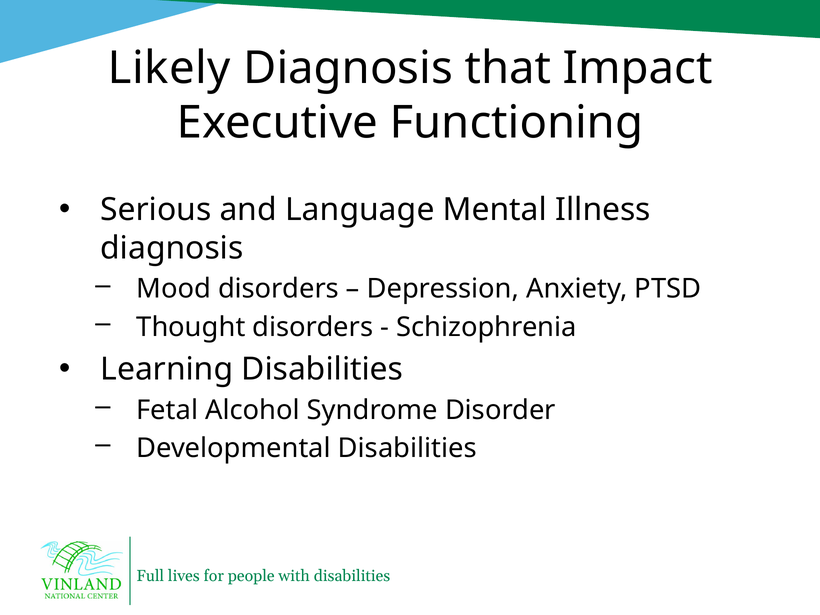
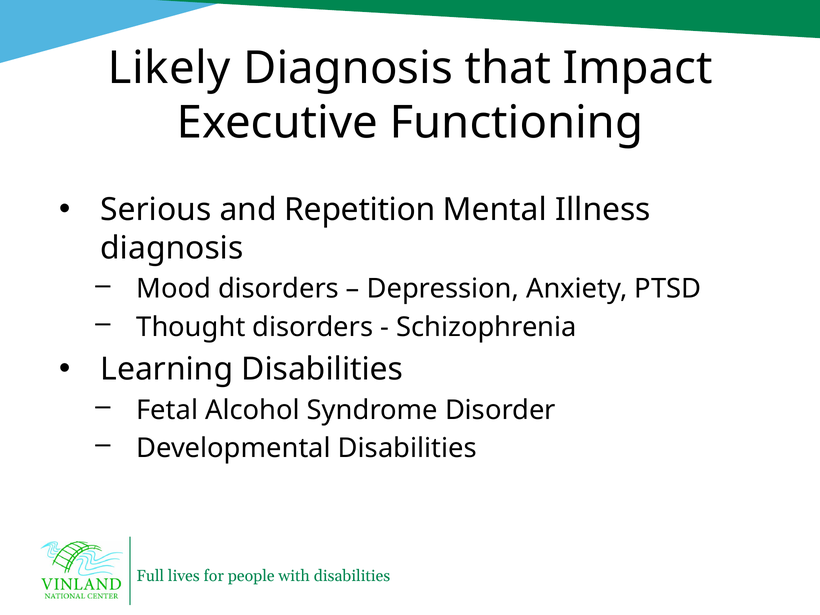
Language: Language -> Repetition (360, 210)
